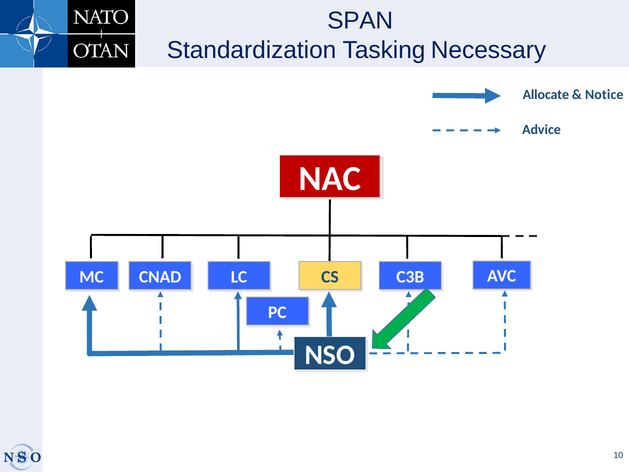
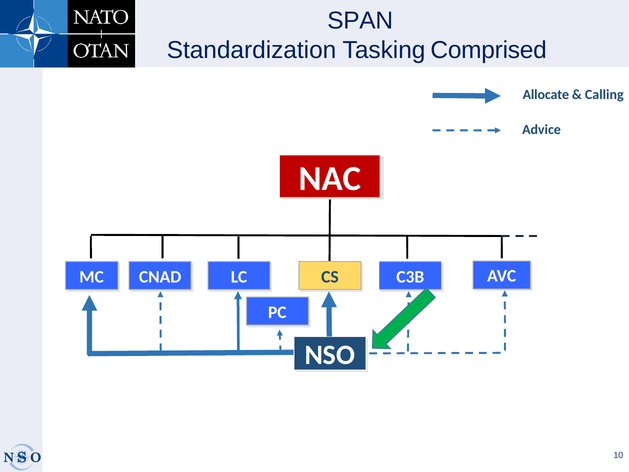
Necessary: Necessary -> Comprised (489, 50)
Notice: Notice -> Calling (604, 95)
